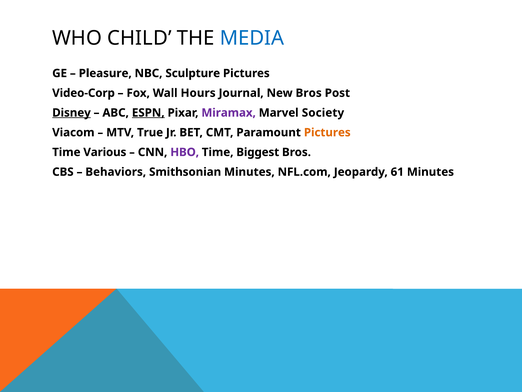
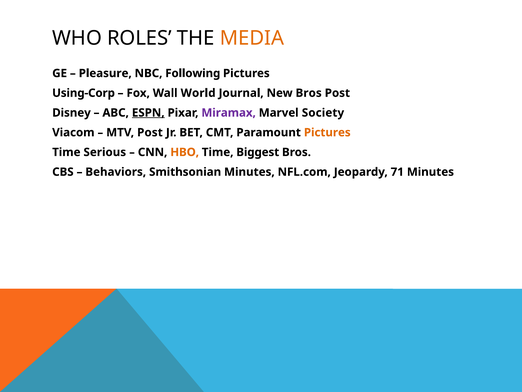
CHILD: CHILD -> ROLES (139, 38)
MEDIA colour: blue -> orange (252, 38)
Sculpture: Sculpture -> Following (193, 73)
Video-Corp: Video-Corp -> Using-Corp (84, 93)
Hours: Hours -> World (198, 93)
Disney underline: present -> none (71, 113)
MTV True: True -> Post (150, 132)
Various: Various -> Serious (105, 152)
HBO colour: purple -> orange (185, 152)
61: 61 -> 71 (397, 172)
